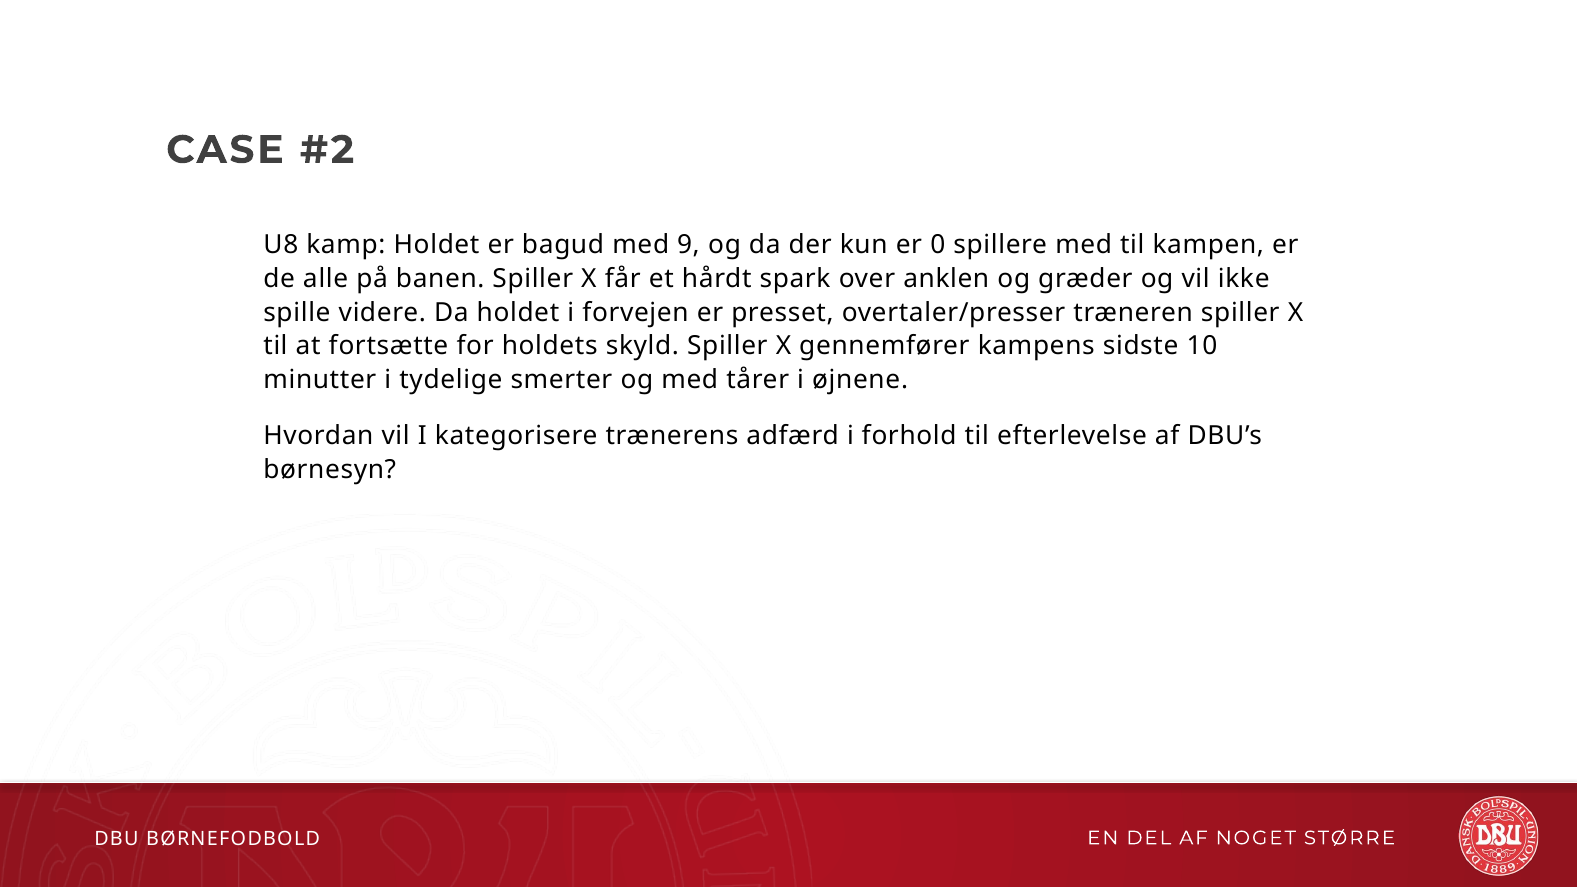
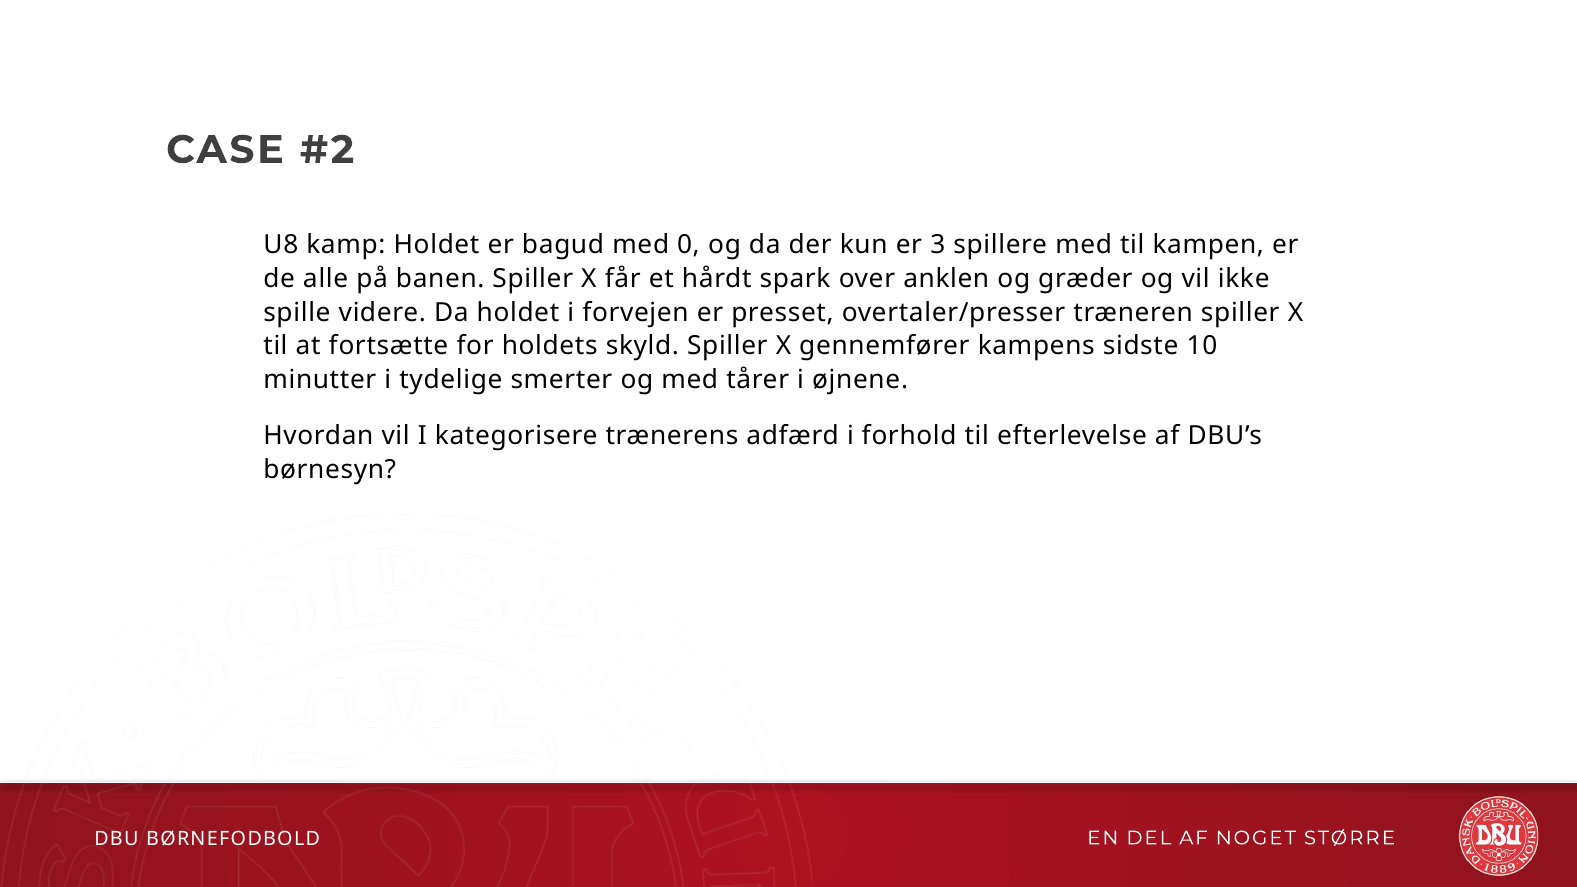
9: 9 -> 0 (688, 245)
0: 0 -> 3 (938, 245)
